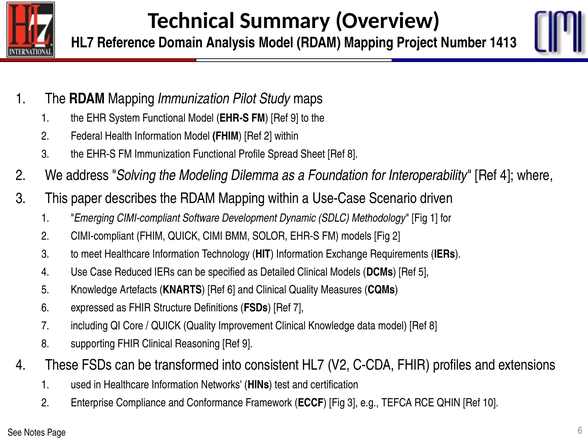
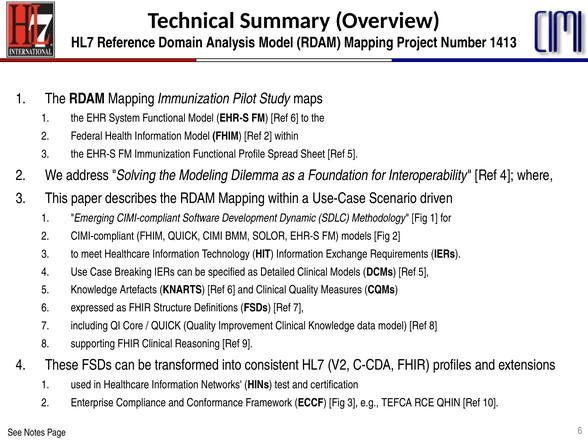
FM Ref 9: 9 -> 6 (295, 118)
Sheet Ref 8: 8 -> 5 (353, 154)
Reduced: Reduced -> Breaking (133, 272)
